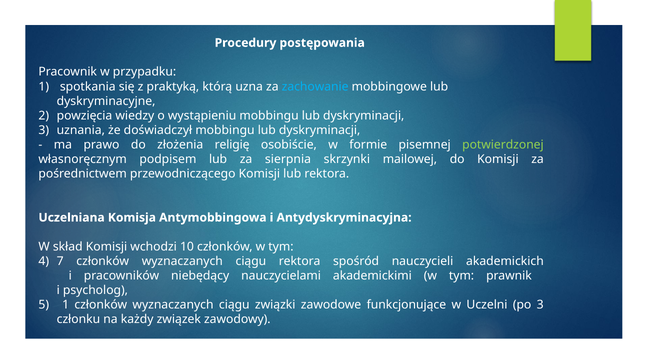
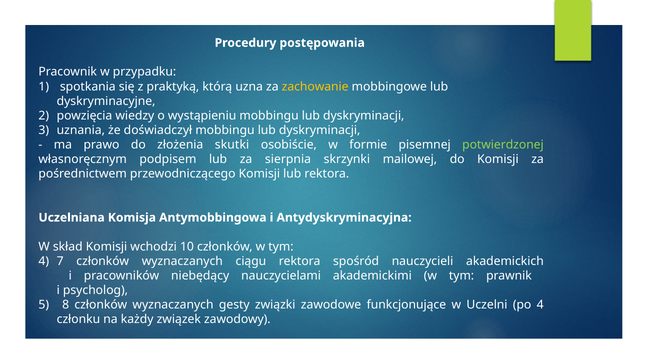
zachowanie colour: light blue -> yellow (315, 87)
religię: religię -> skutki (232, 145)
1: 1 -> 8 (66, 305)
ciągu: ciągu -> gesty (234, 305)
po 3: 3 -> 4 (540, 305)
